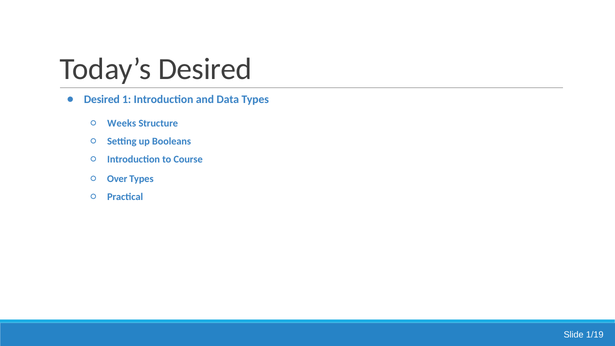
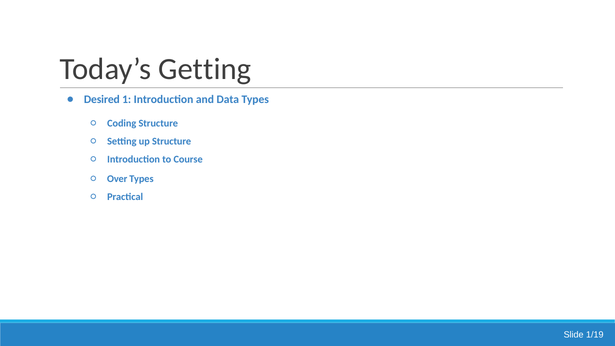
Today’s Desired: Desired -> Getting (205, 69)
Weeks: Weeks -> Coding (122, 123)
up Booleans: Booleans -> Structure (172, 141)
